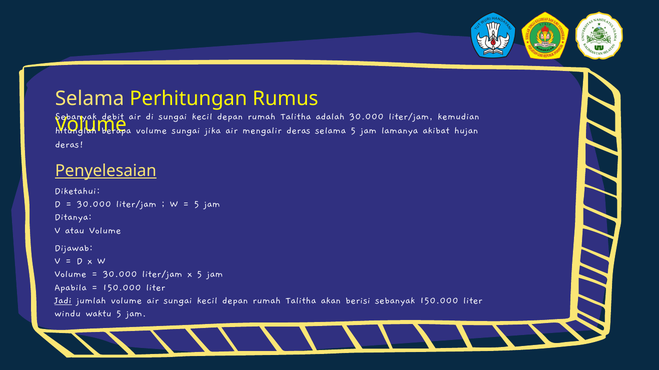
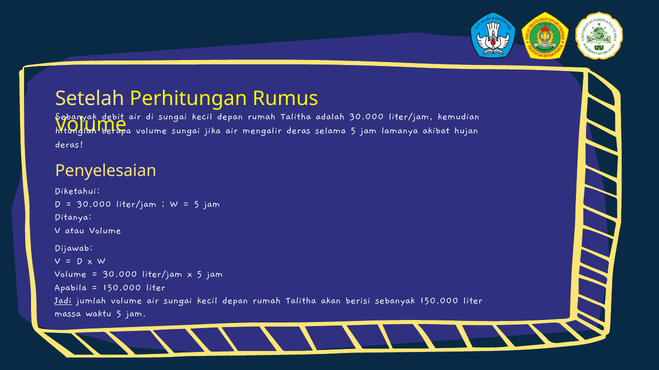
Selama: Selama -> Setelah (90, 99)
Penyelesaian underline: present -> none (106, 171)
windu: windu -> massa (68, 314)
